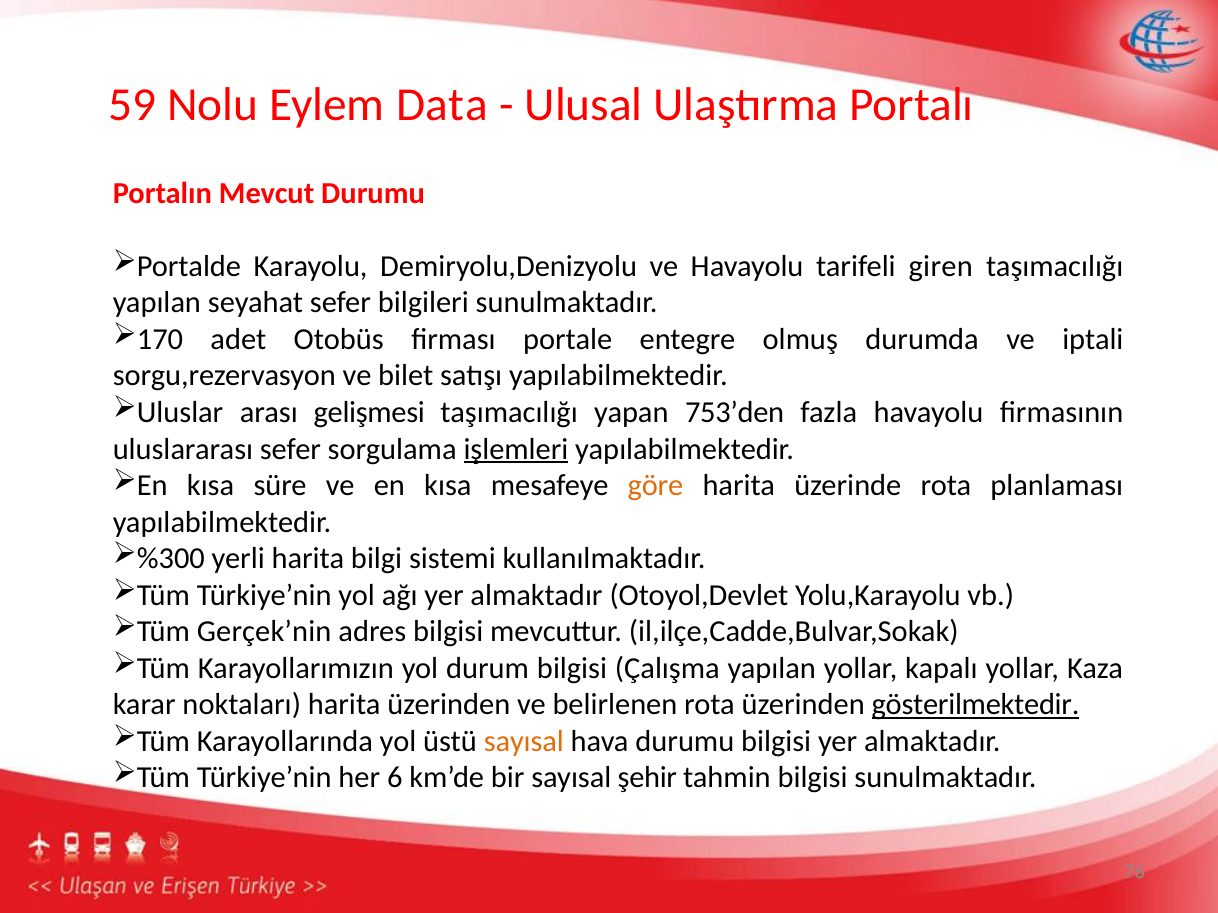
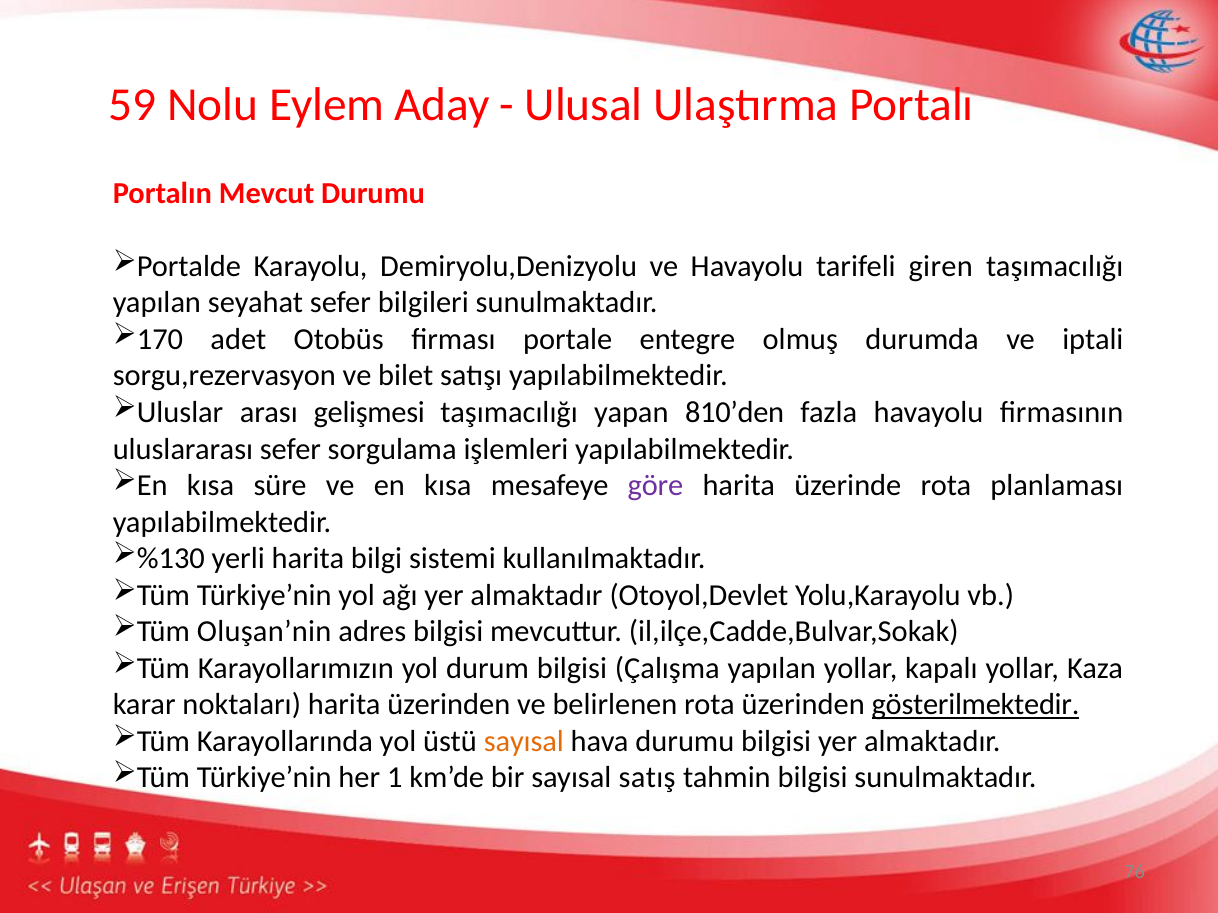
Data: Data -> Aday (442, 105)
753’den: 753’den -> 810’den (735, 413)
işlemleri underline: present -> none (516, 449)
göre colour: orange -> purple (655, 486)
%300: %300 -> %130 (171, 559)
Gerçek’nin: Gerçek’nin -> Oluşan’nin (264, 632)
6: 6 -> 1 (395, 778)
şehir: şehir -> satış (647, 778)
